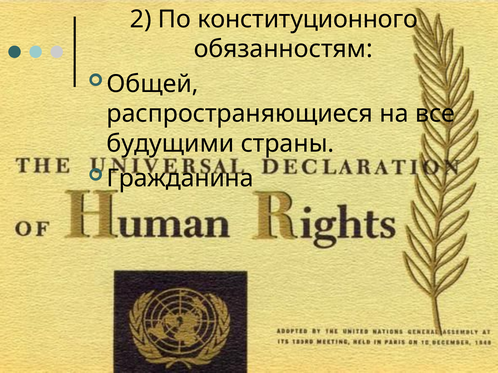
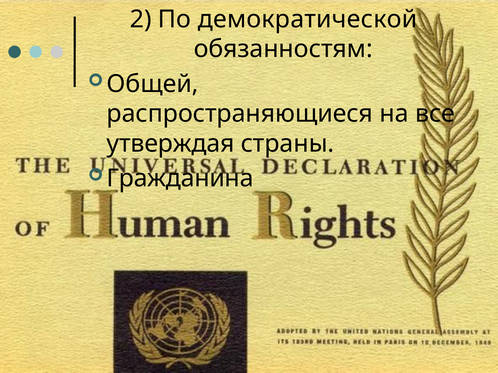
конституционного: конституционного -> демократической (308, 19)
будущими: будущими -> утверждая (171, 144)
